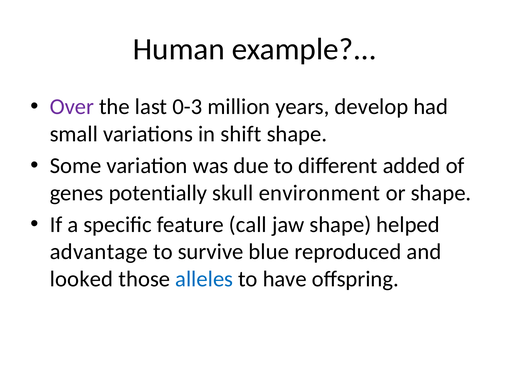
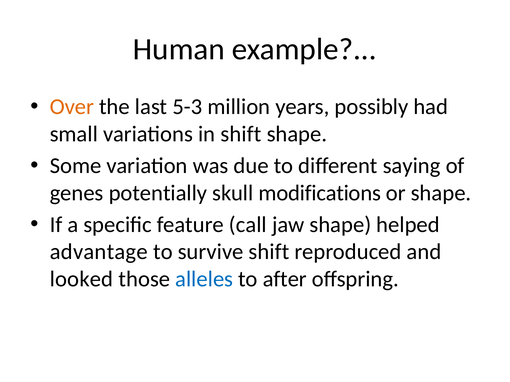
Over colour: purple -> orange (72, 107)
0-3: 0-3 -> 5-3 (187, 107)
develop: develop -> possibly (371, 107)
added: added -> saying (412, 166)
environment: environment -> modifications (320, 193)
survive blue: blue -> shift (269, 252)
have: have -> after (285, 279)
